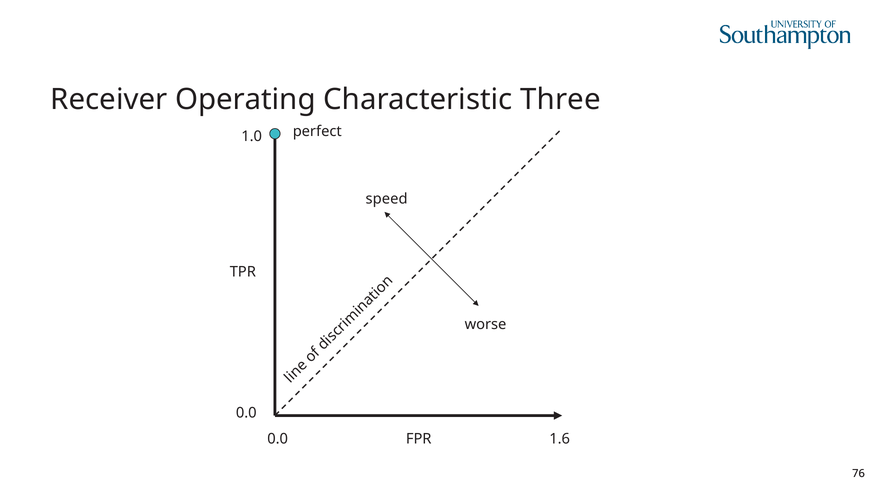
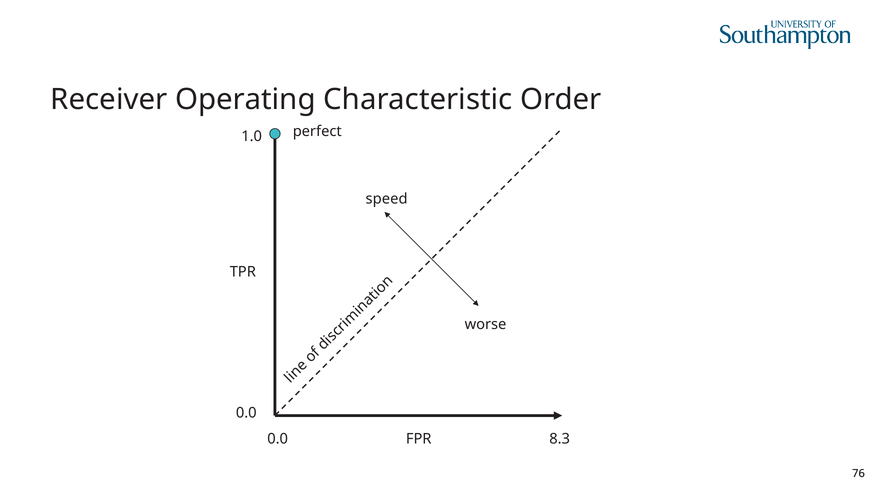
Three: Three -> Order (561, 99)
1.6: 1.6 -> 8.3 (560, 439)
